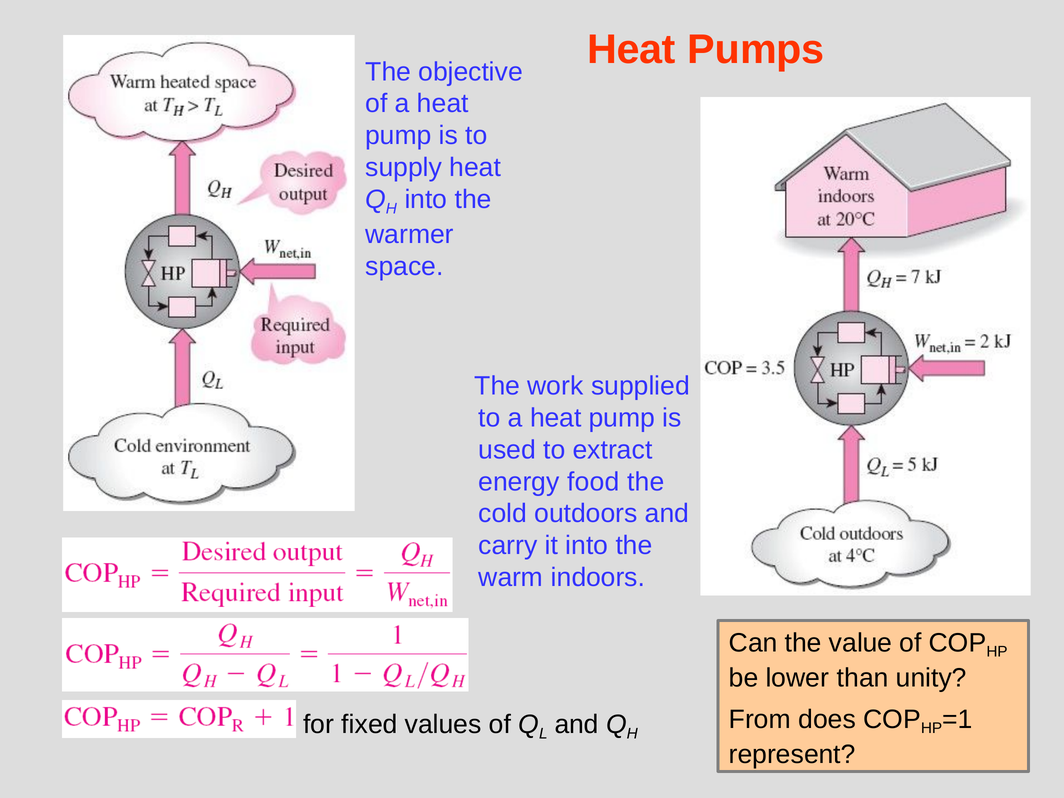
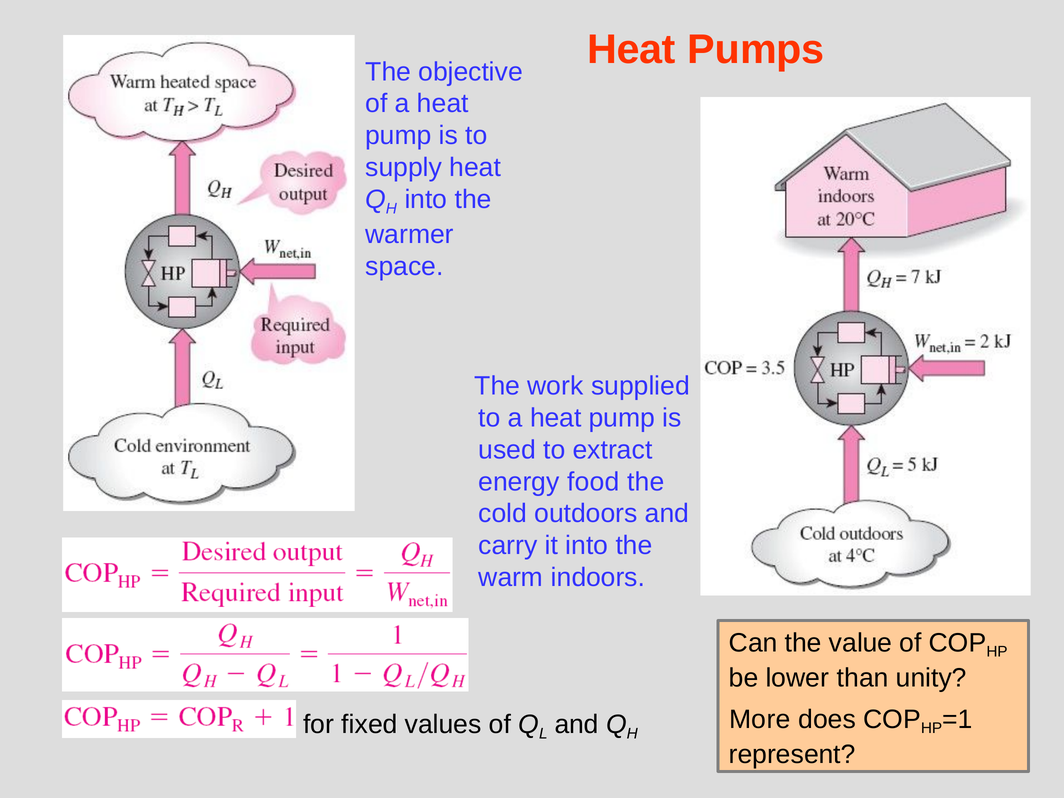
From: From -> More (760, 719)
